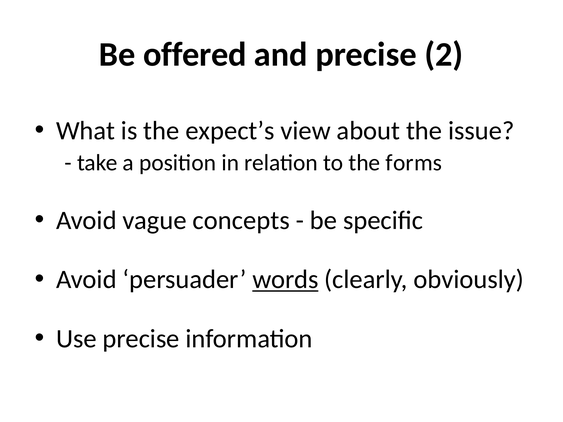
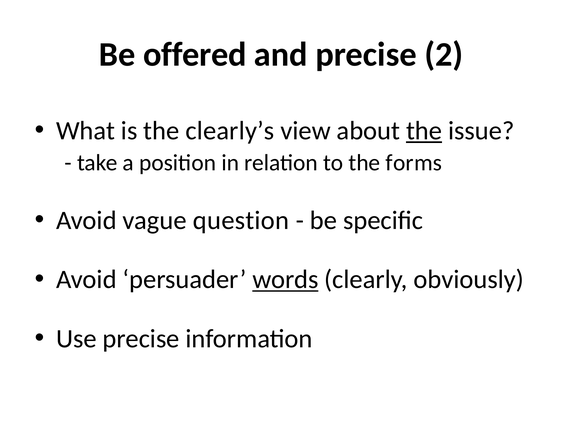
expect’s: expect’s -> clearly’s (230, 131)
the underline: none -> present (424, 131)
concepts: concepts -> question (241, 221)
